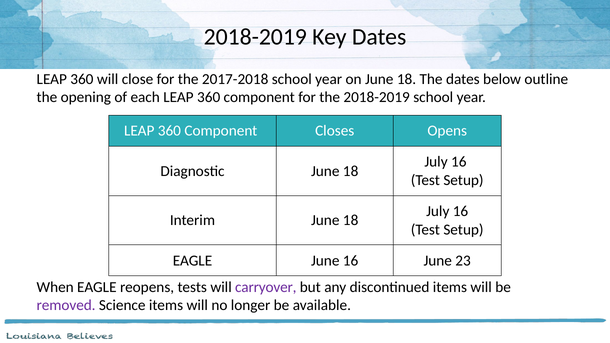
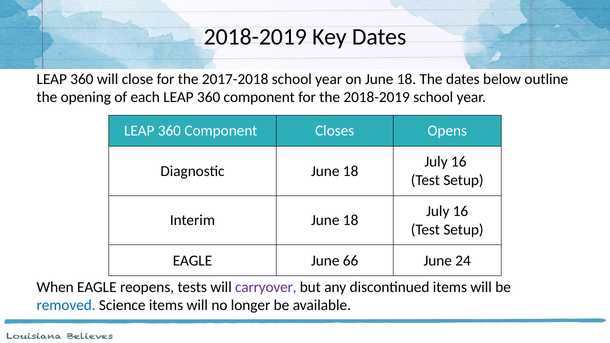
June 16: 16 -> 66 (351, 261)
23: 23 -> 24 (463, 261)
removed colour: purple -> blue (66, 305)
